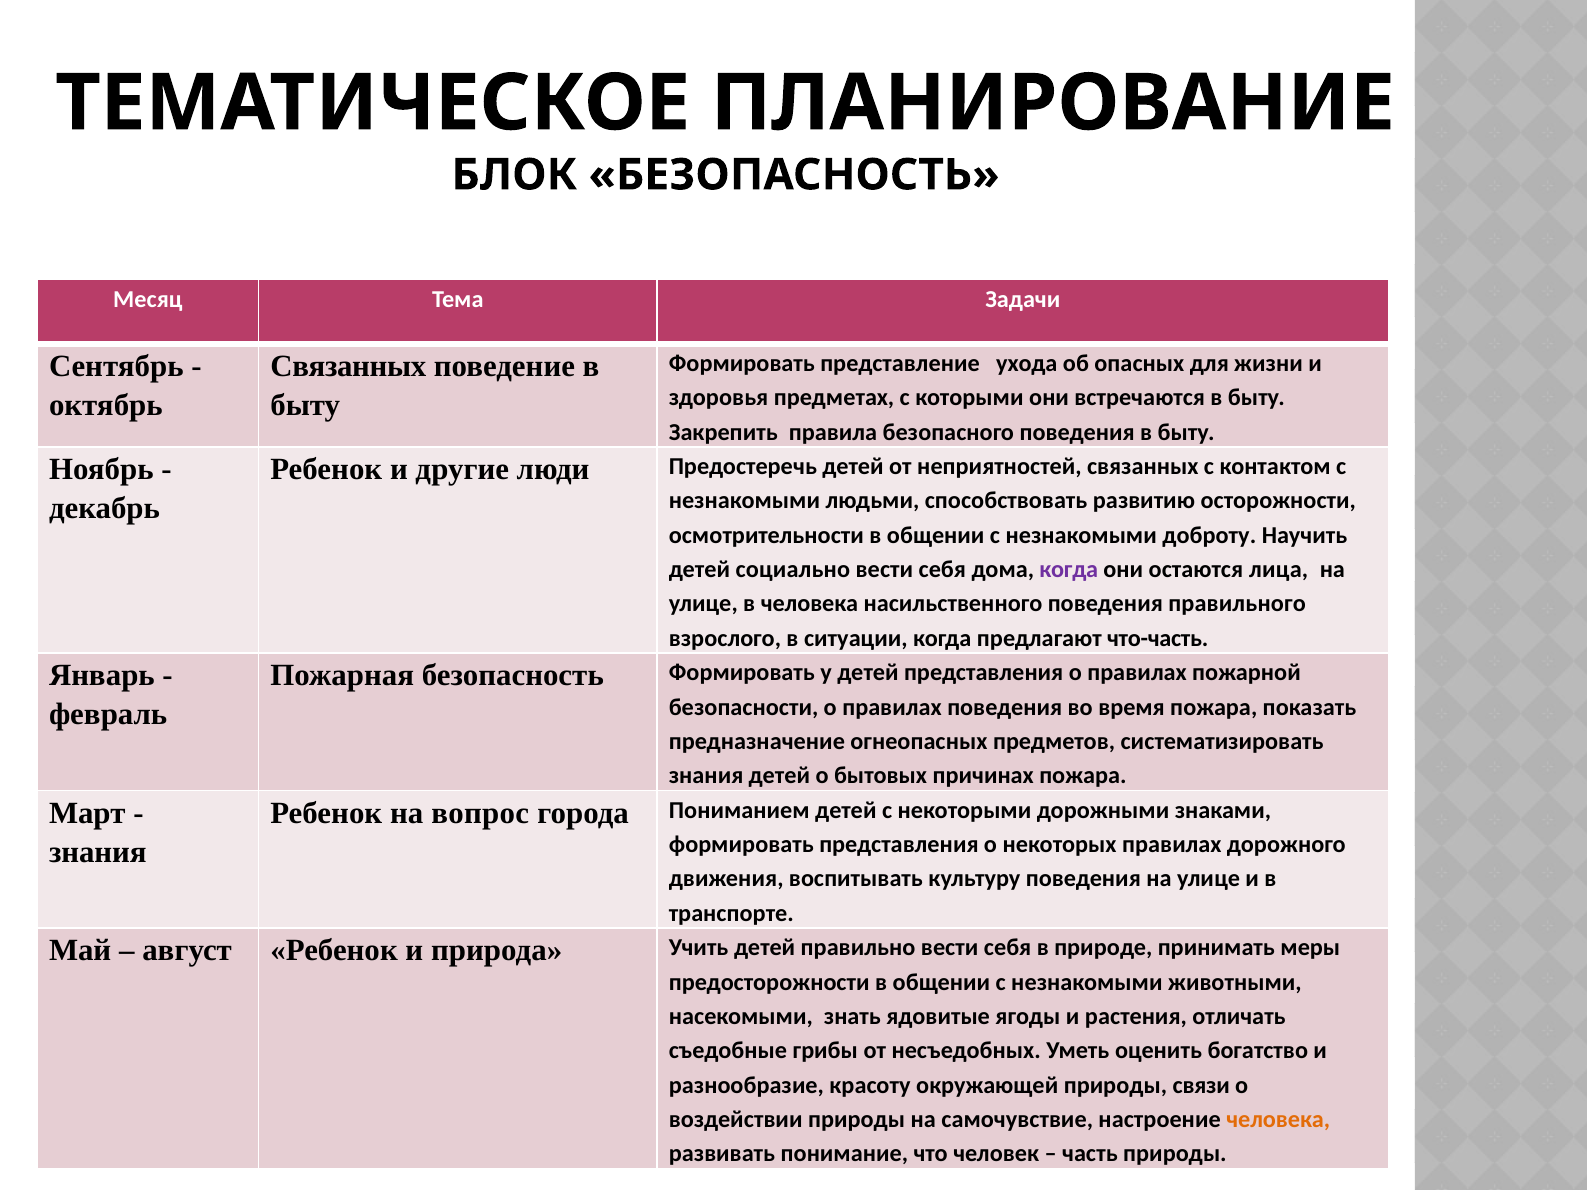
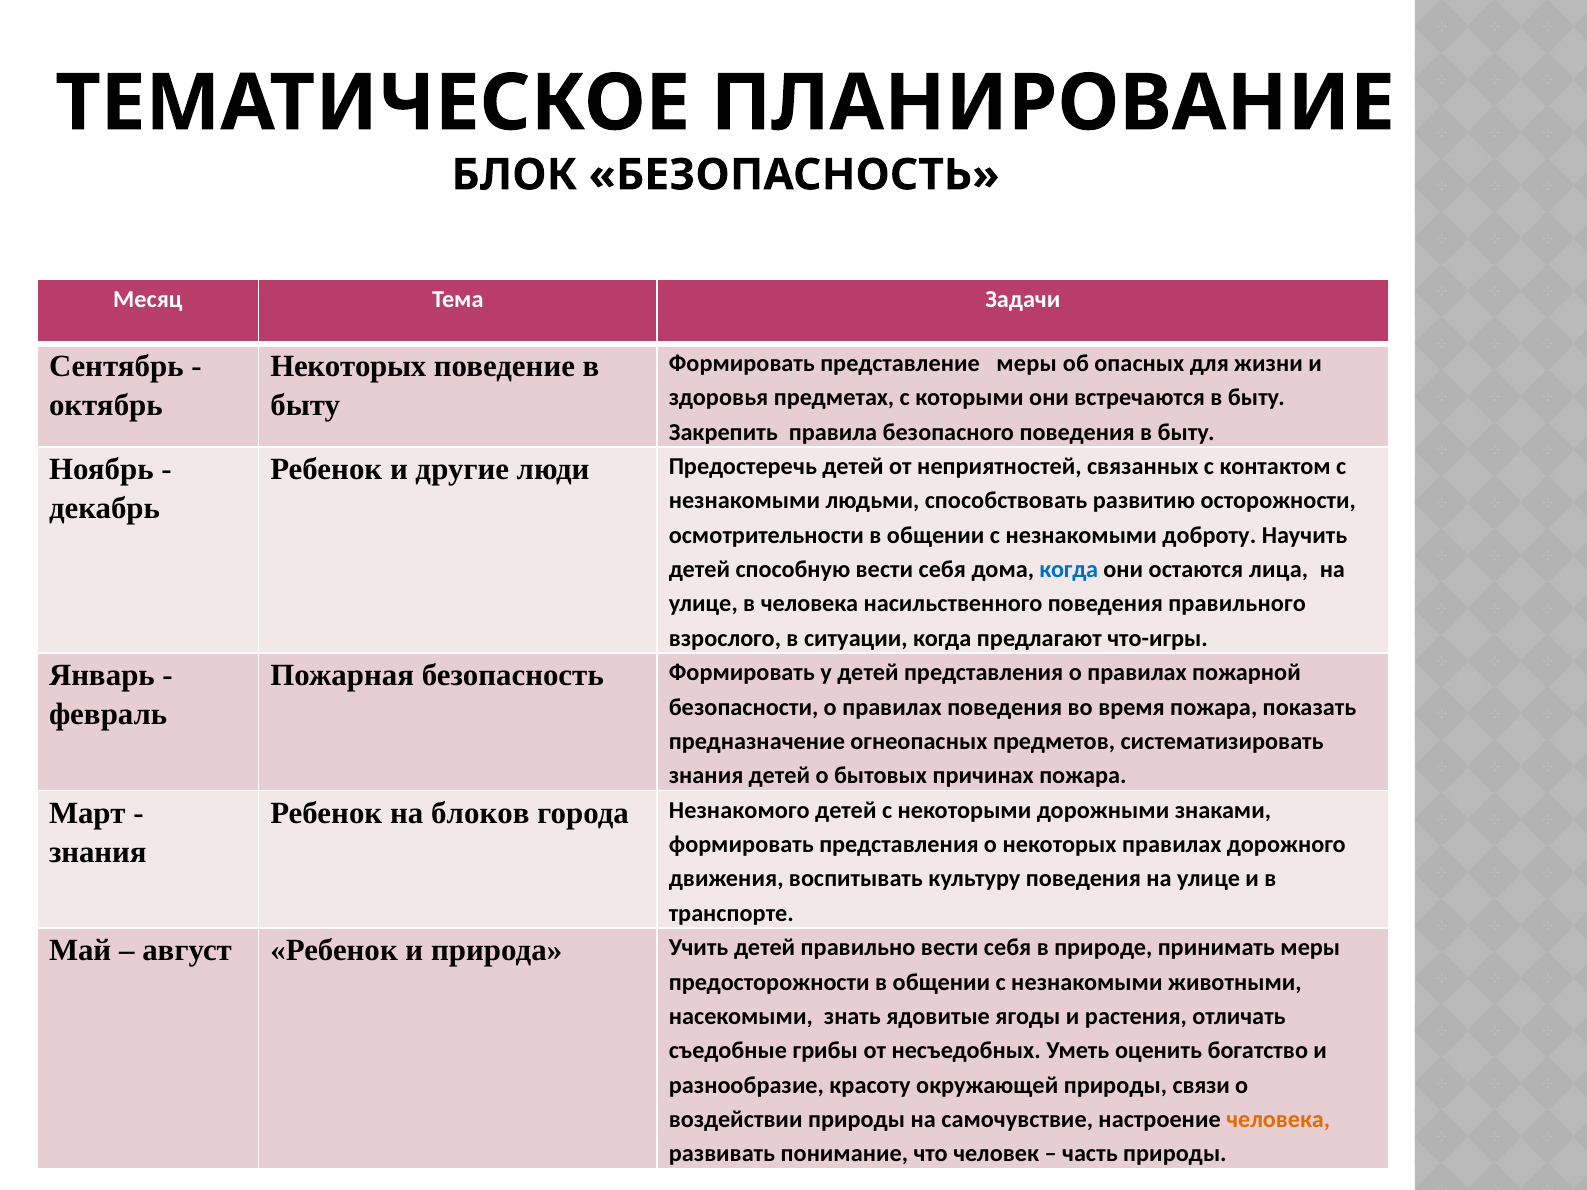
Связанных: Связанных -> Некоторых (348, 366)
представление ухода: ухода -> меры (1027, 363)
социально: социально -> способную (793, 570)
когда colour: purple -> blue (1069, 570)
что-часть: что-часть -> что-игры (1158, 638)
вопрос: вопрос -> блоков (480, 813)
Пониманием: Пониманием -> Незнакомого (739, 810)
